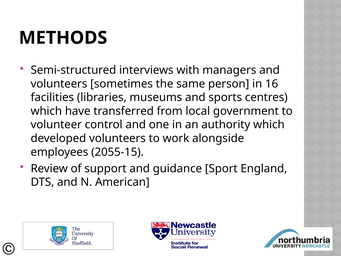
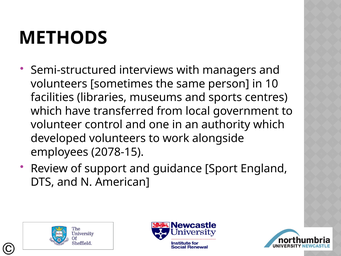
16: 16 -> 10 (272, 84)
2055-15: 2055-15 -> 2078-15 (117, 152)
